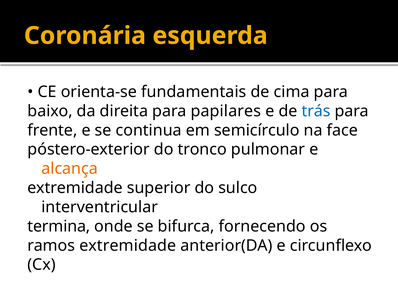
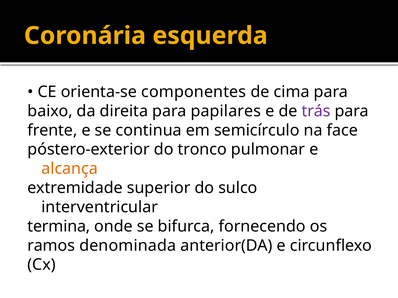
fundamentais: fundamentais -> componentes (194, 92)
trás colour: blue -> purple (316, 111)
ramos extremidade: extremidade -> denominada (128, 246)
